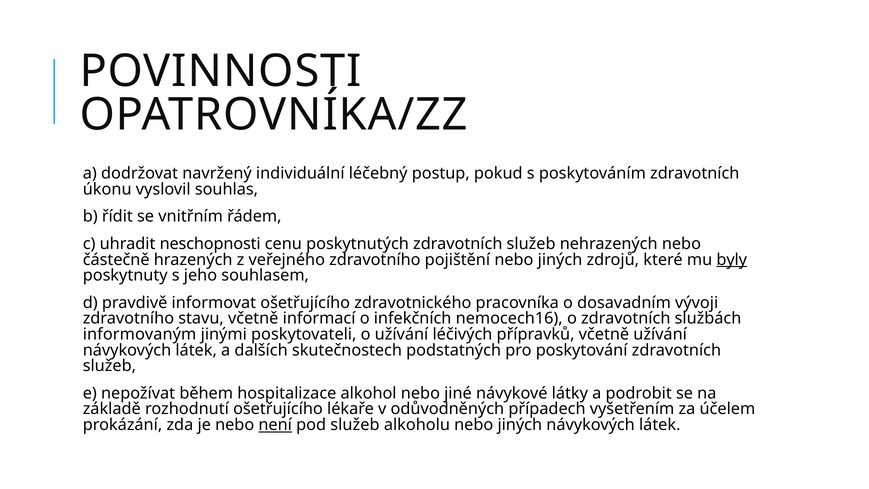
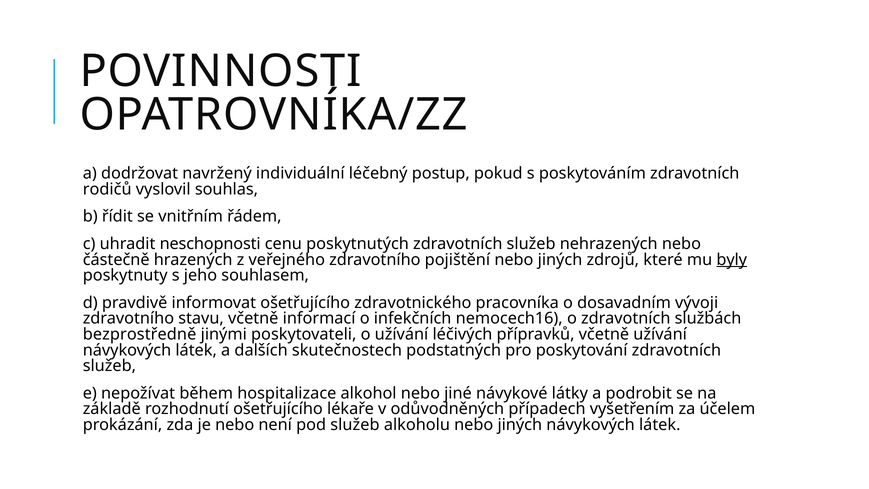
úkonu: úkonu -> rodičů (107, 189)
informovaným: informovaným -> bezprostředně (140, 334)
není underline: present -> none (275, 425)
